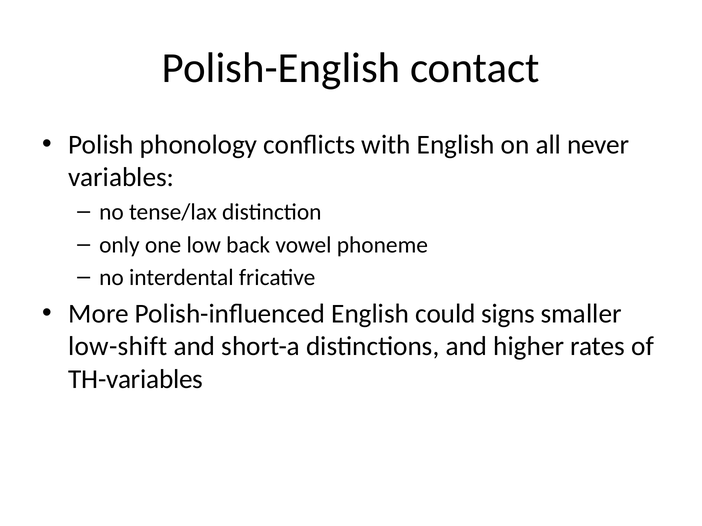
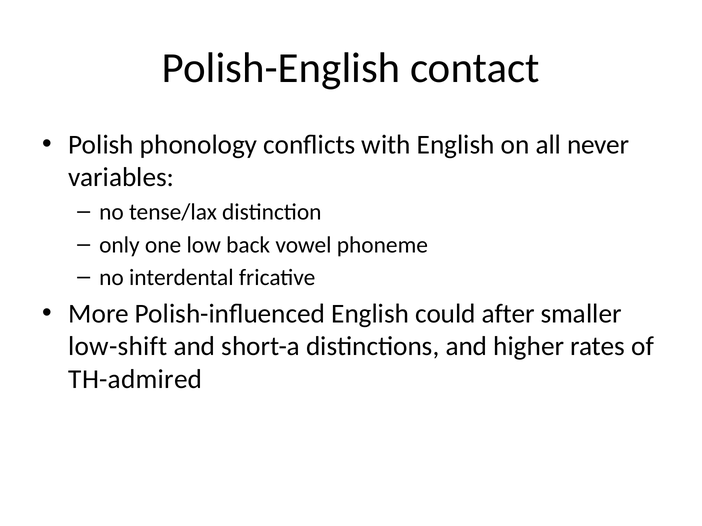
signs: signs -> after (508, 314)
TH-variables: TH-variables -> TH-admired (135, 379)
